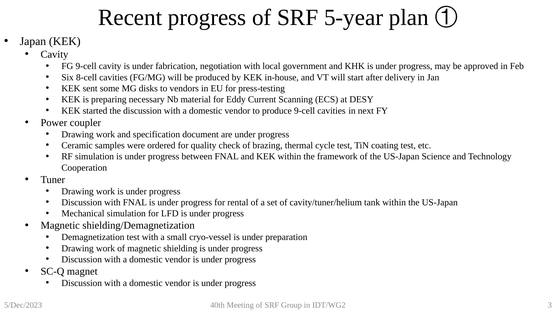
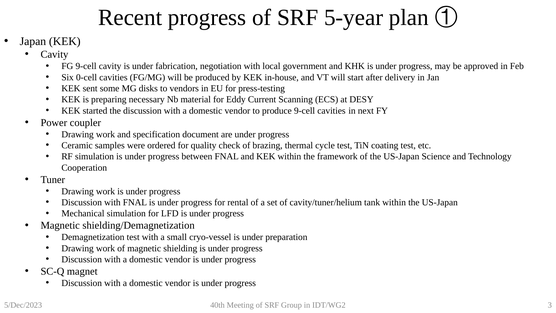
8-cell: 8-cell -> 0-cell (87, 77)
